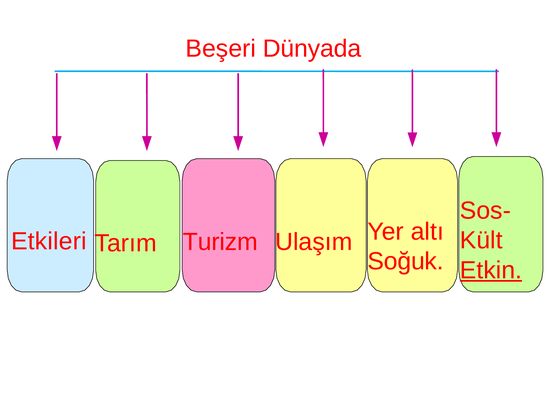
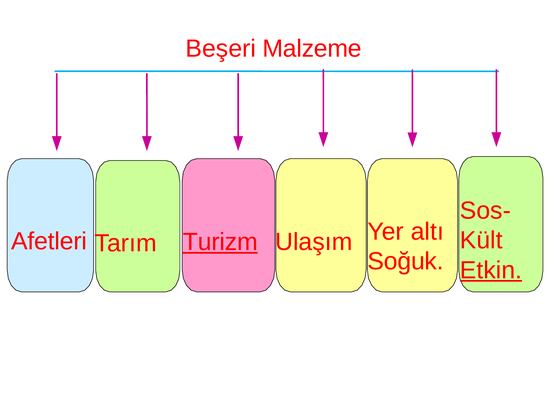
Dünyada: Dünyada -> Malzeme (312, 49)
Etkileri: Etkileri -> Afetleri (49, 241)
Turizm underline: none -> present (220, 242)
